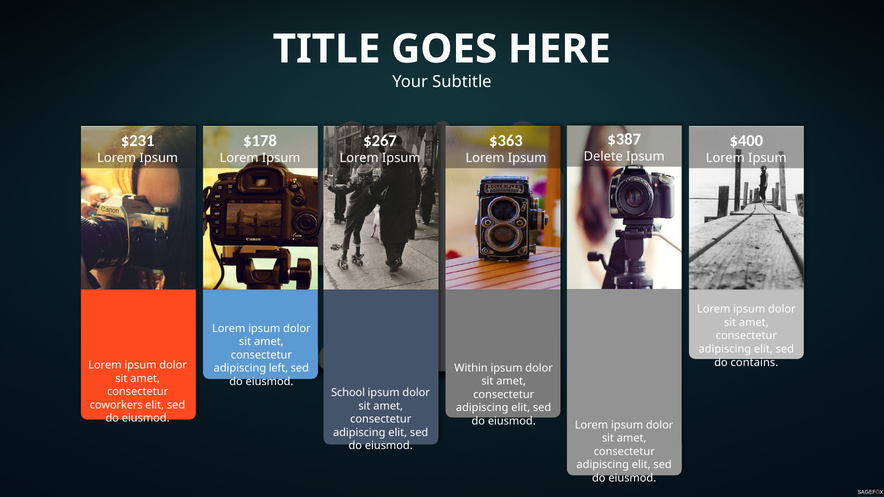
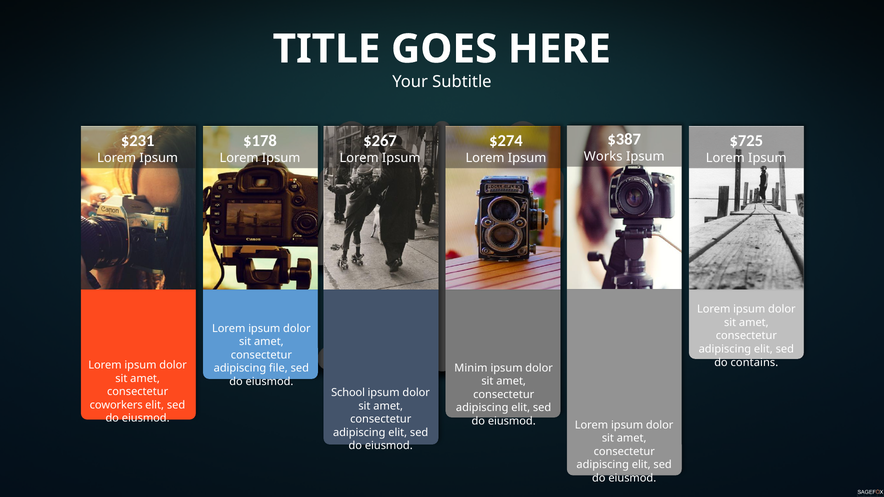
$363: $363 -> $274 (506, 141)
$400: $400 -> $725 (746, 141)
Delete: Delete -> Works (603, 157)
Within: Within -> Minim (471, 368)
left: left -> file (278, 368)
